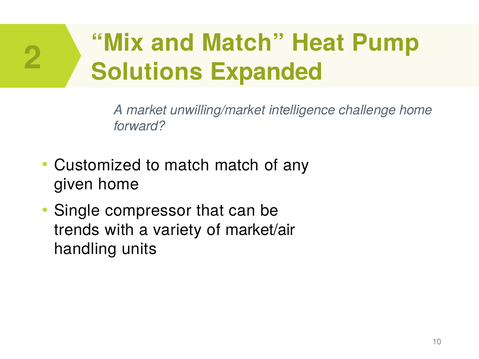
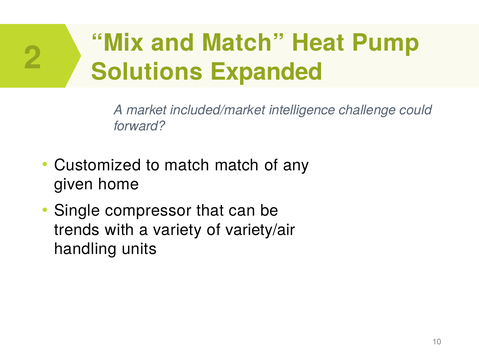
unwilling/market: unwilling/market -> included/market (218, 110)
challenge home: home -> could (416, 110)
market/air: market/air -> variety/air (260, 230)
